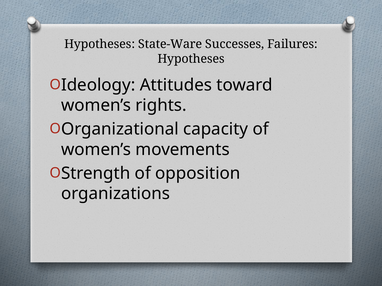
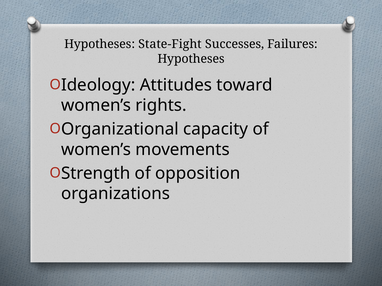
State-Ware: State-Ware -> State-Fight (170, 44)
